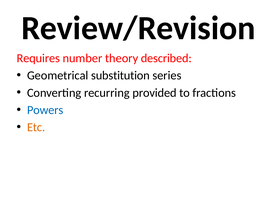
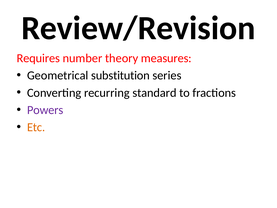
described: described -> measures (166, 58)
provided: provided -> standard (154, 93)
Powers colour: blue -> purple (45, 110)
